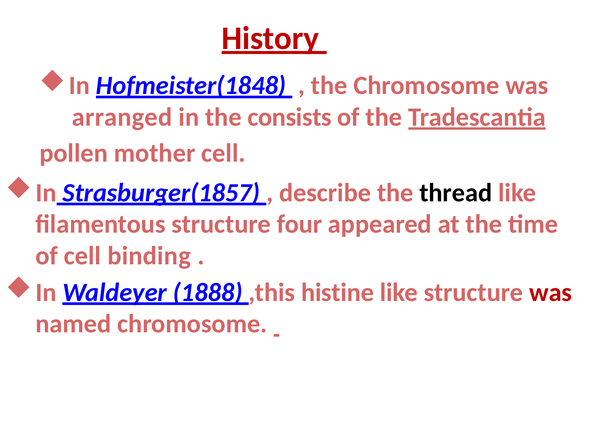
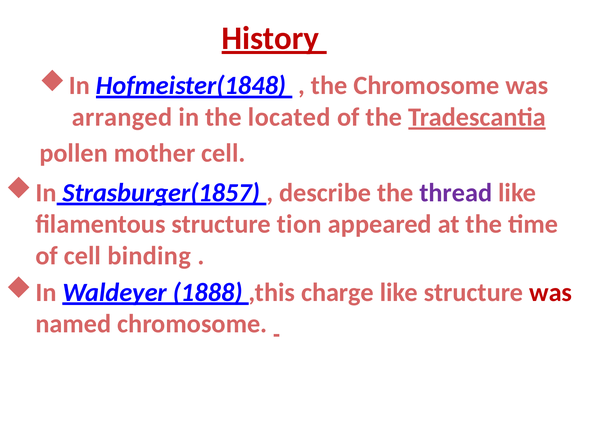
consists: consists -> located (289, 117)
thread colour: black -> purple (456, 193)
four: four -> tion (299, 224)
histine: histine -> charge (337, 292)
